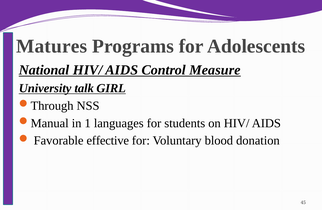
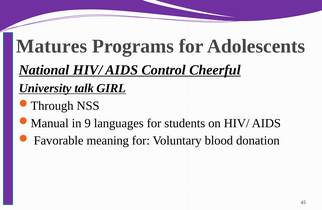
Measure: Measure -> Cheerful (215, 70)
1: 1 -> 9 (88, 123)
effective: effective -> meaning (108, 141)
